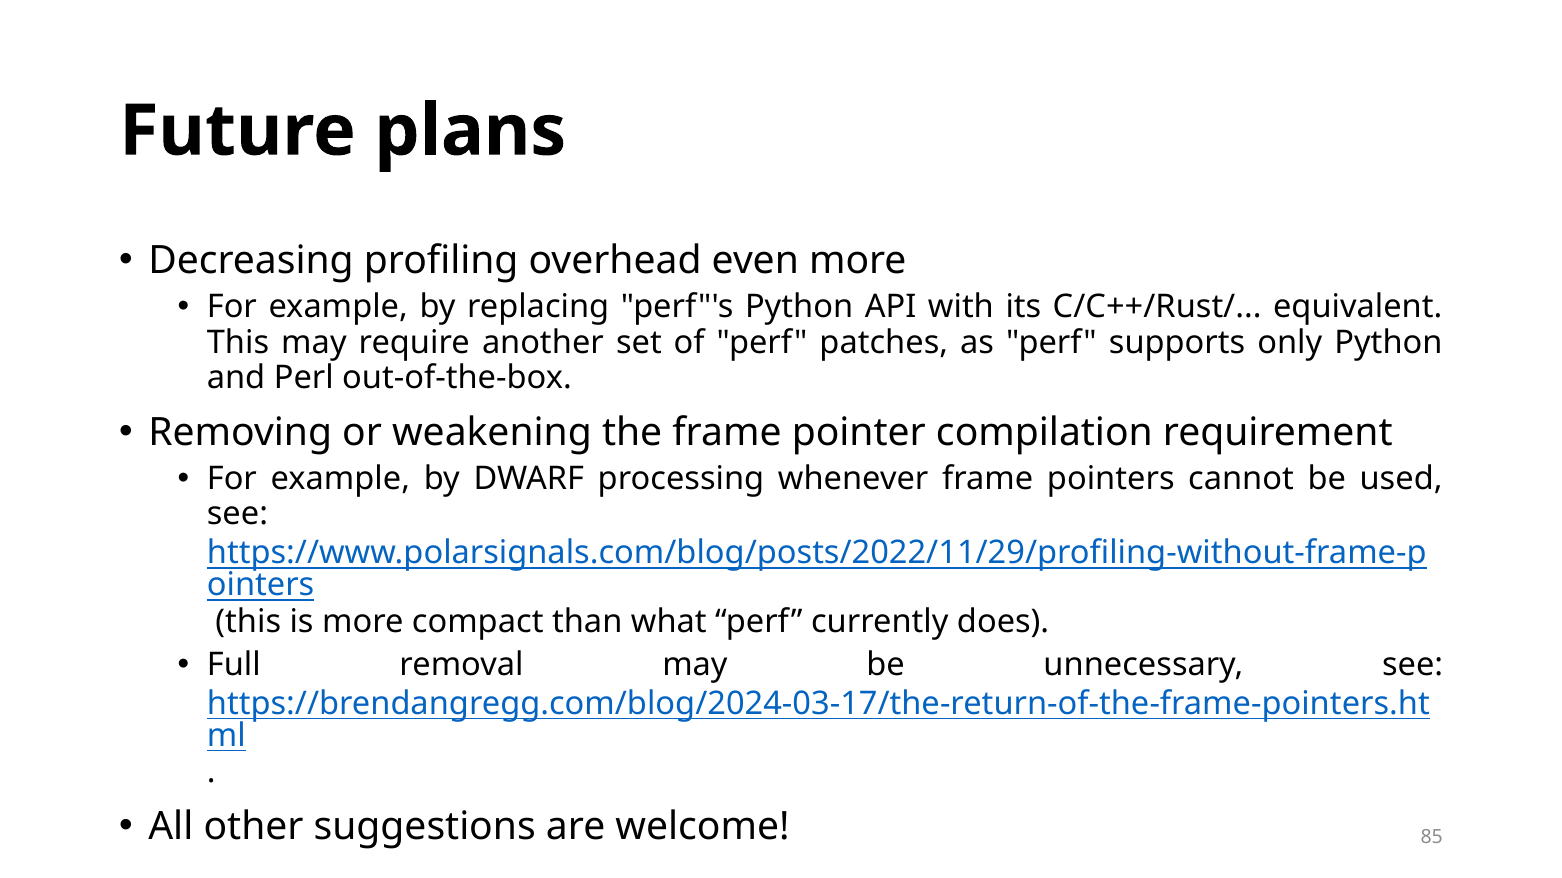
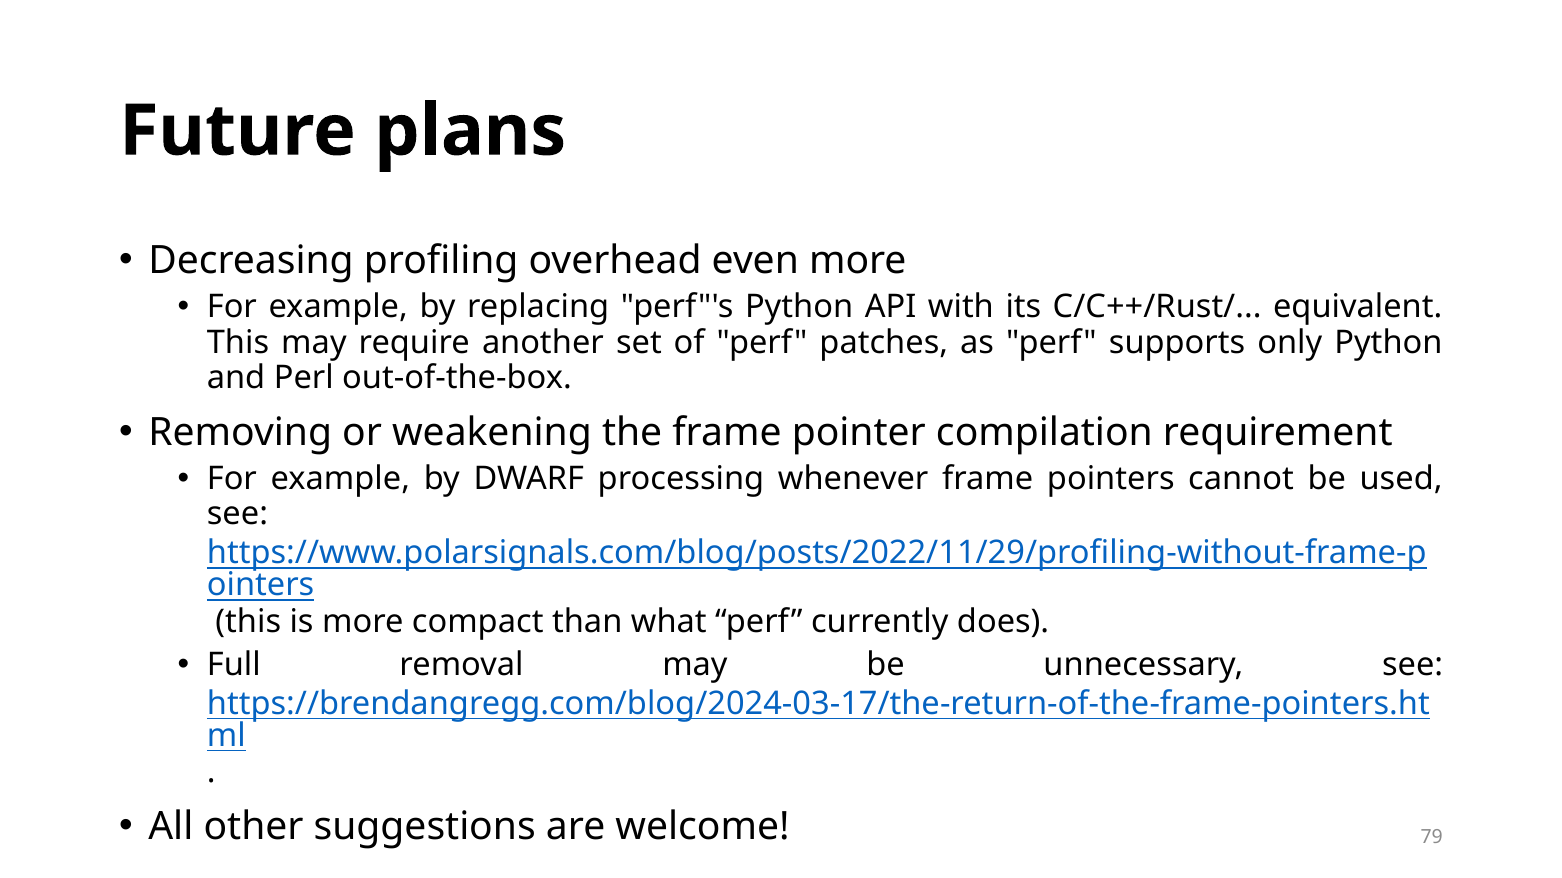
85: 85 -> 79 (1432, 837)
